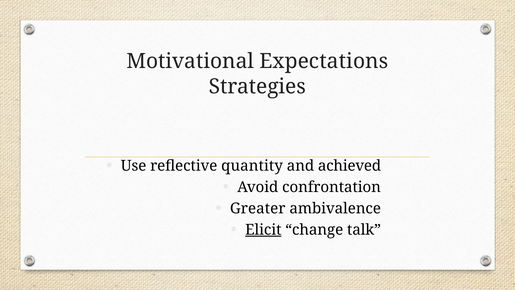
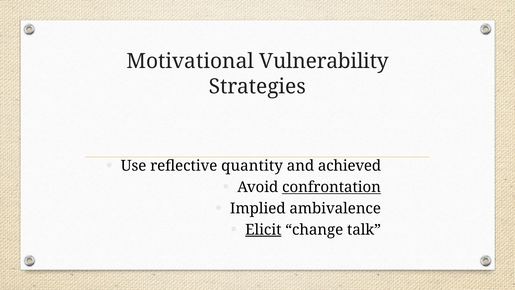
Expectations: Expectations -> Vulnerability (324, 61)
confrontation underline: none -> present (332, 187)
Greater: Greater -> Implied (258, 208)
